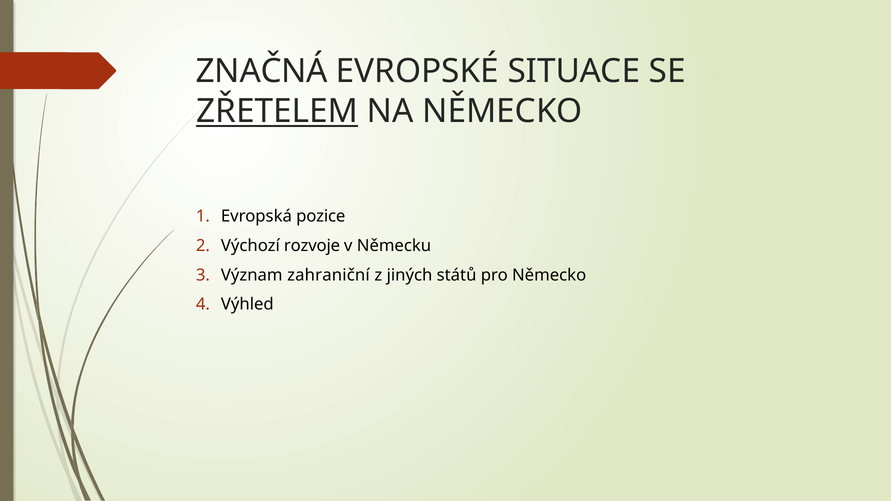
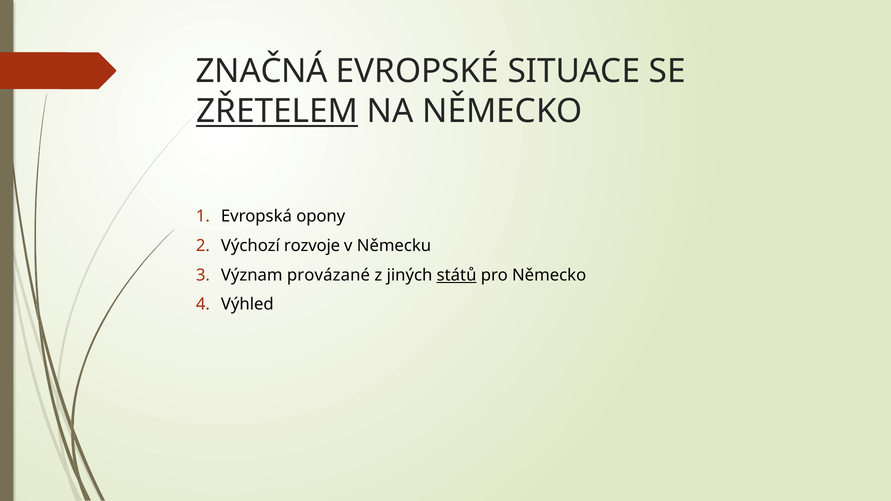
pozice: pozice -> opony (321, 217)
zahraniční: zahraniční -> provázané (328, 275)
států underline: none -> present (457, 275)
